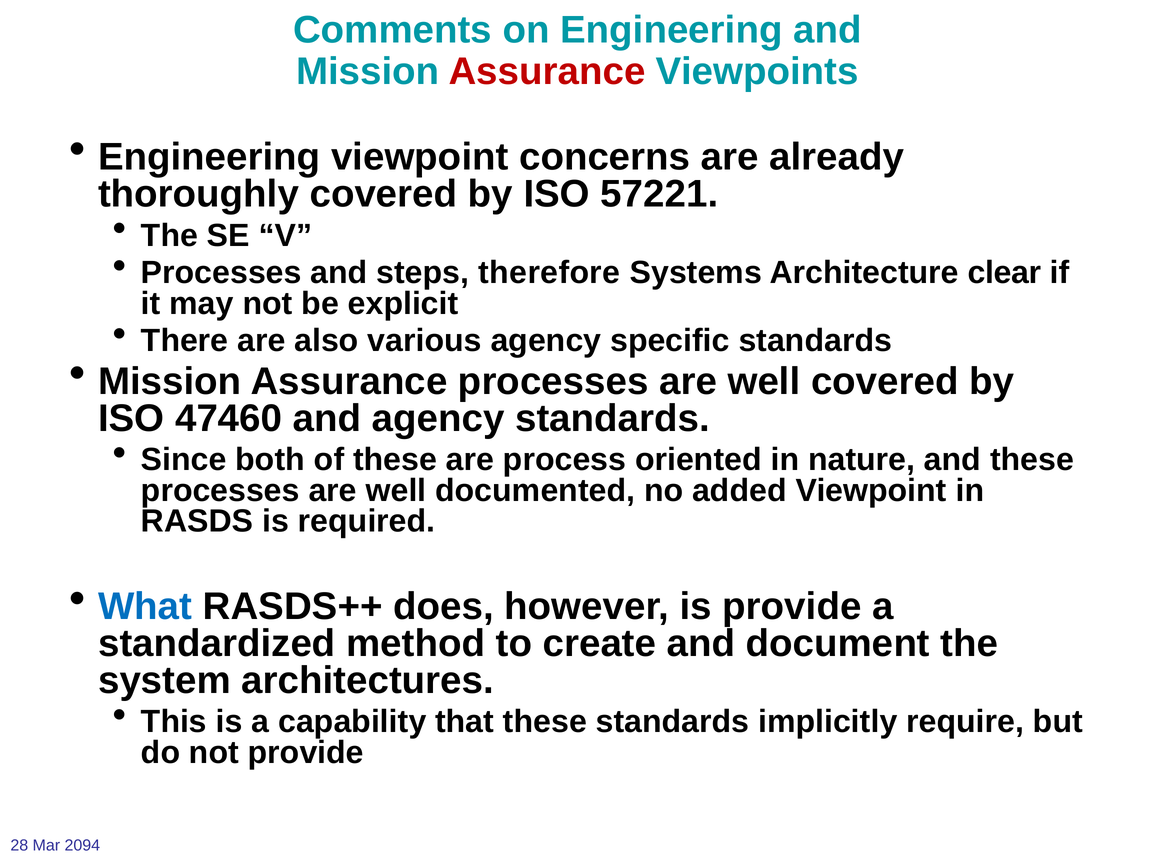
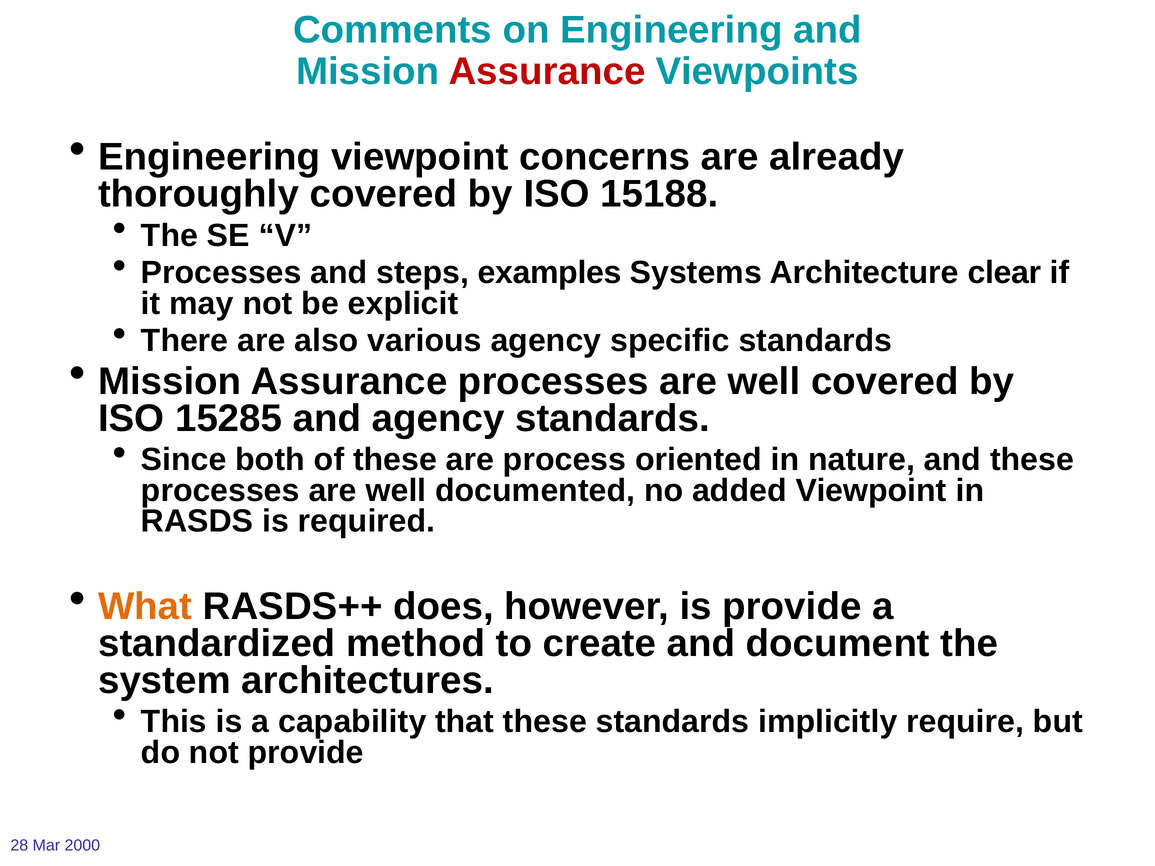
57221: 57221 -> 15188 (659, 194)
therefore: therefore -> examples (550, 273)
47460: 47460 -> 15285 (229, 419)
What colour: blue -> orange (145, 607)
2094: 2094 -> 2000 (82, 846)
